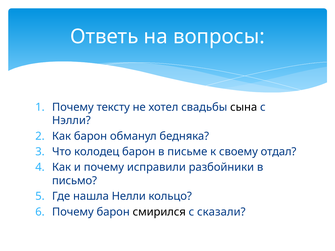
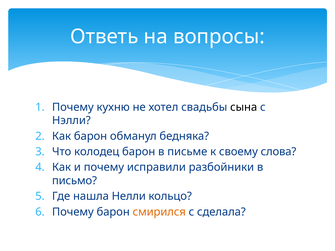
тексту: тексту -> кухню (113, 107)
отдал: отдал -> слова (278, 152)
смирился colour: black -> orange (159, 212)
сказали: сказали -> сделала (221, 212)
